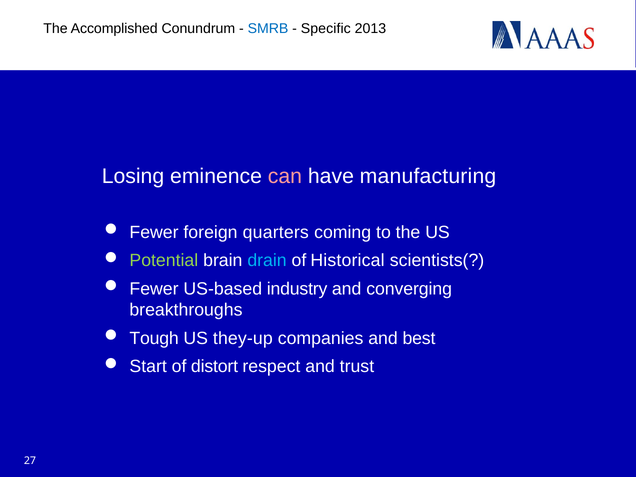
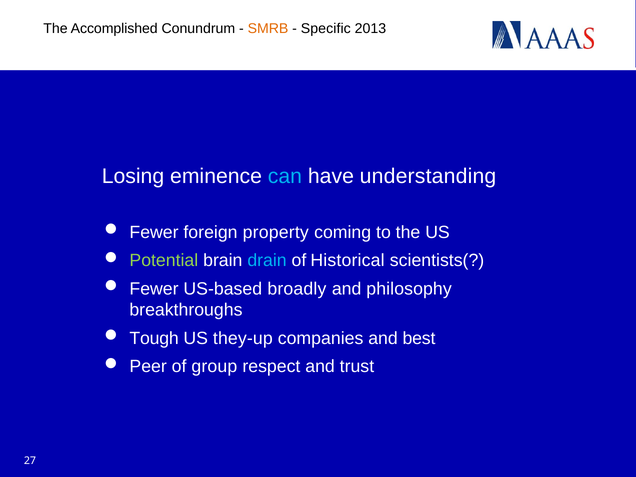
SMRB colour: blue -> orange (268, 29)
can colour: pink -> light blue (285, 176)
manufacturing: manufacturing -> understanding (428, 176)
quarters: quarters -> property (276, 232)
industry: industry -> broadly (297, 289)
converging: converging -> philosophy (409, 289)
Start: Start -> Peer (148, 367)
distort: distort -> group (214, 367)
